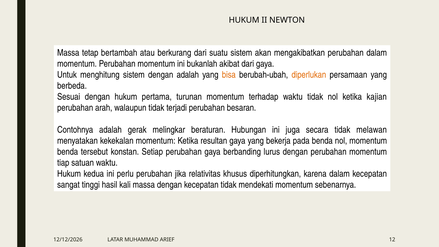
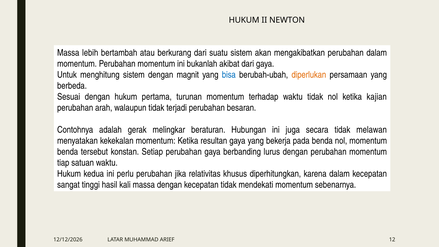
tetap: tetap -> lebih (90, 53)
dengan adalah: adalah -> magnit (188, 75)
bisa colour: orange -> blue (229, 75)
